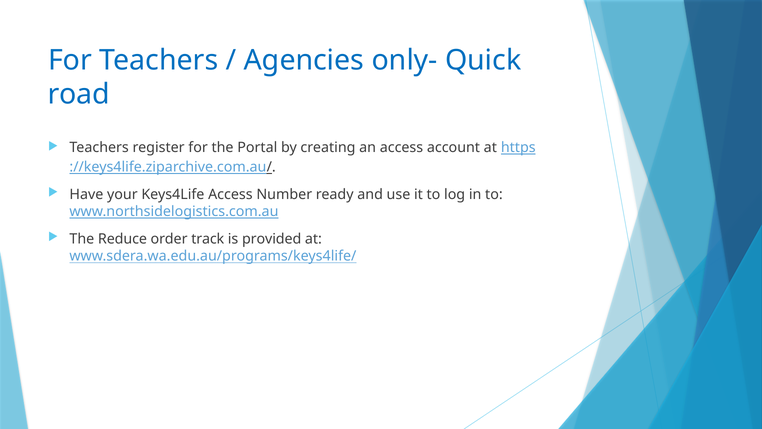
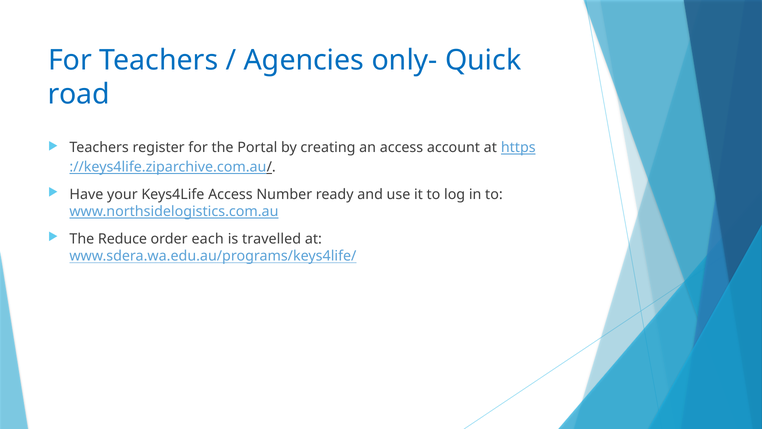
track: track -> each (208, 239)
provided: provided -> travelled (272, 239)
